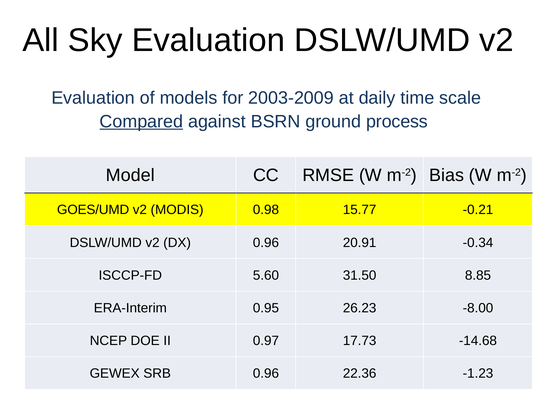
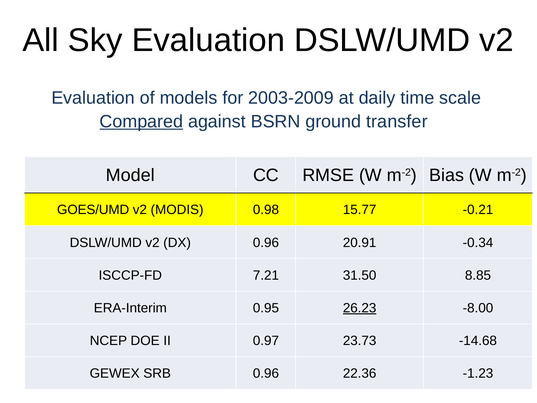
process: process -> transfer (397, 122)
5.60: 5.60 -> 7.21 (266, 275)
26.23 underline: none -> present (360, 308)
17.73: 17.73 -> 23.73 (360, 341)
